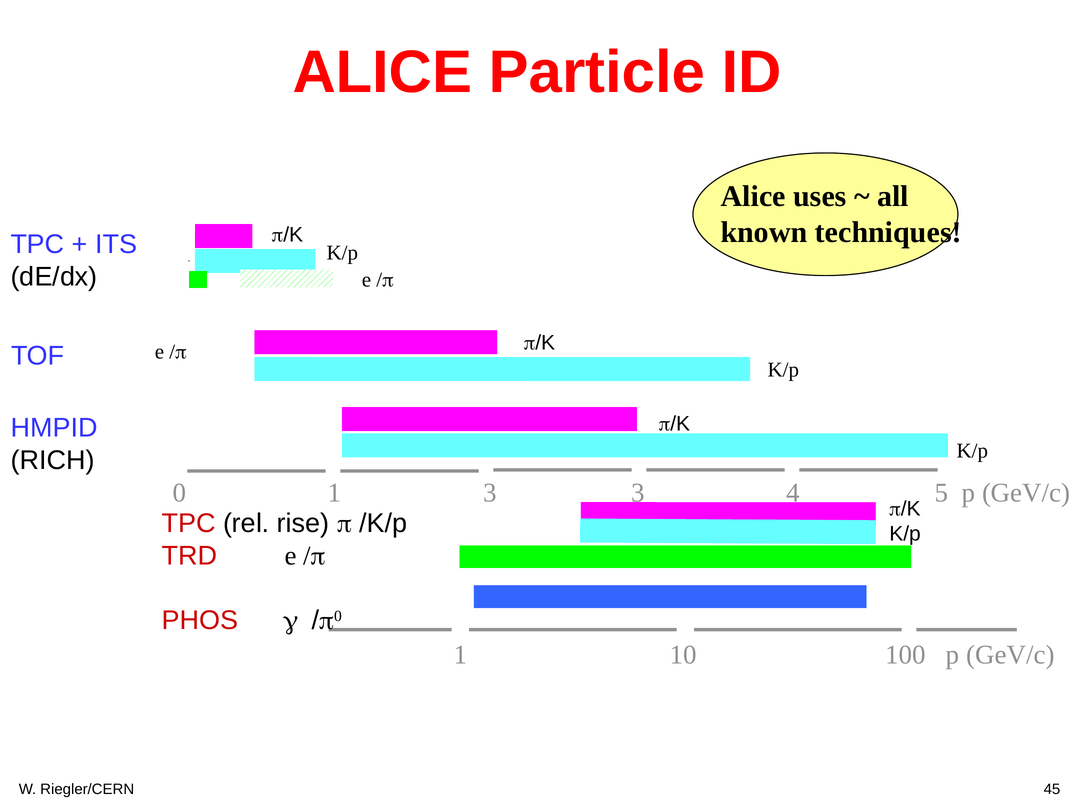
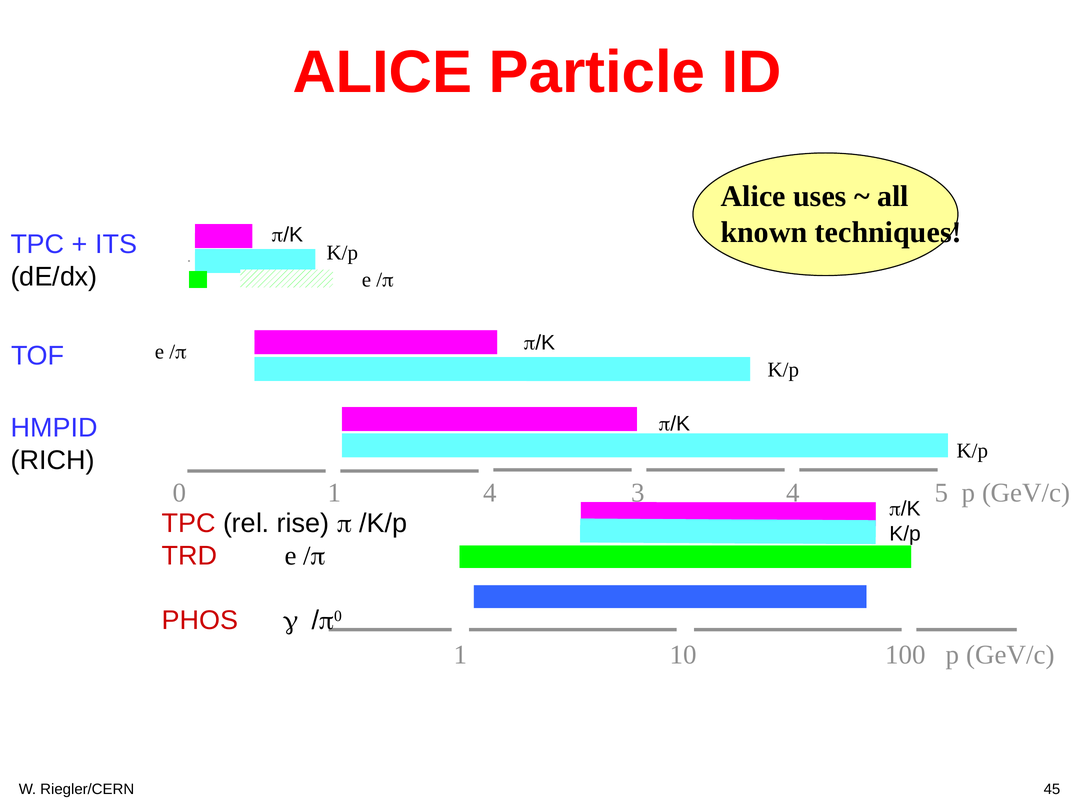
1 3: 3 -> 4 (490, 493)
